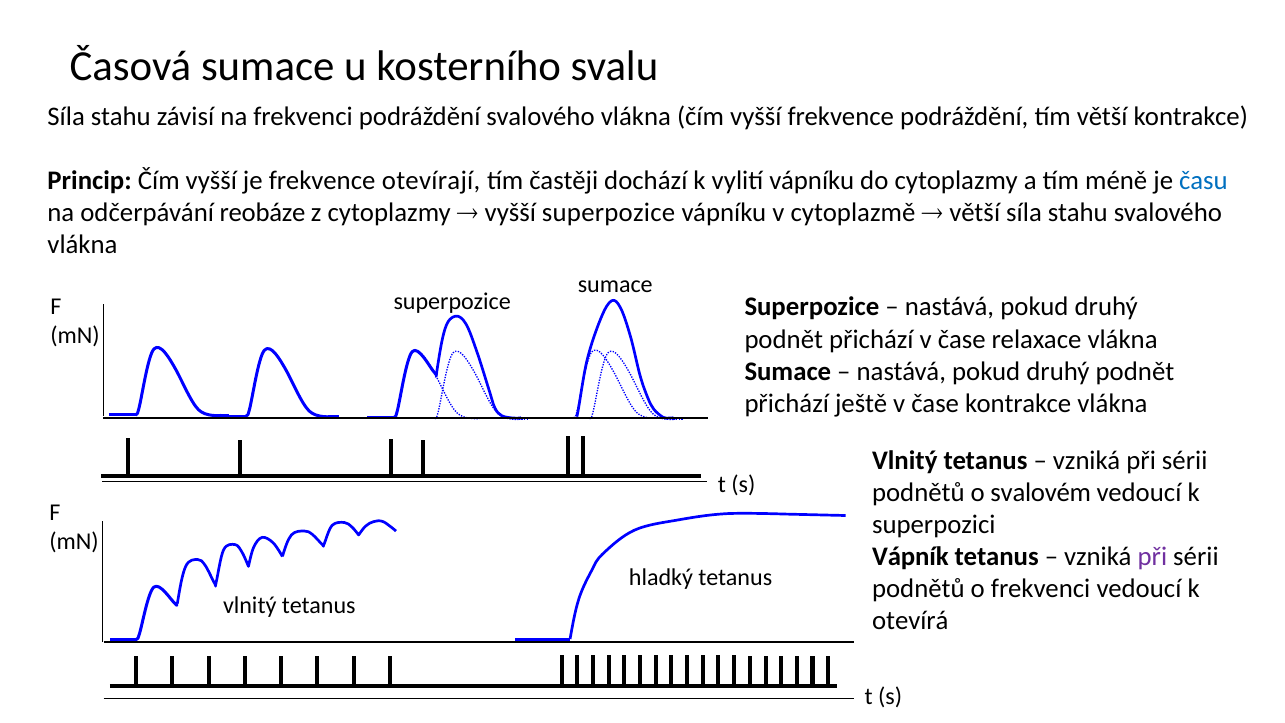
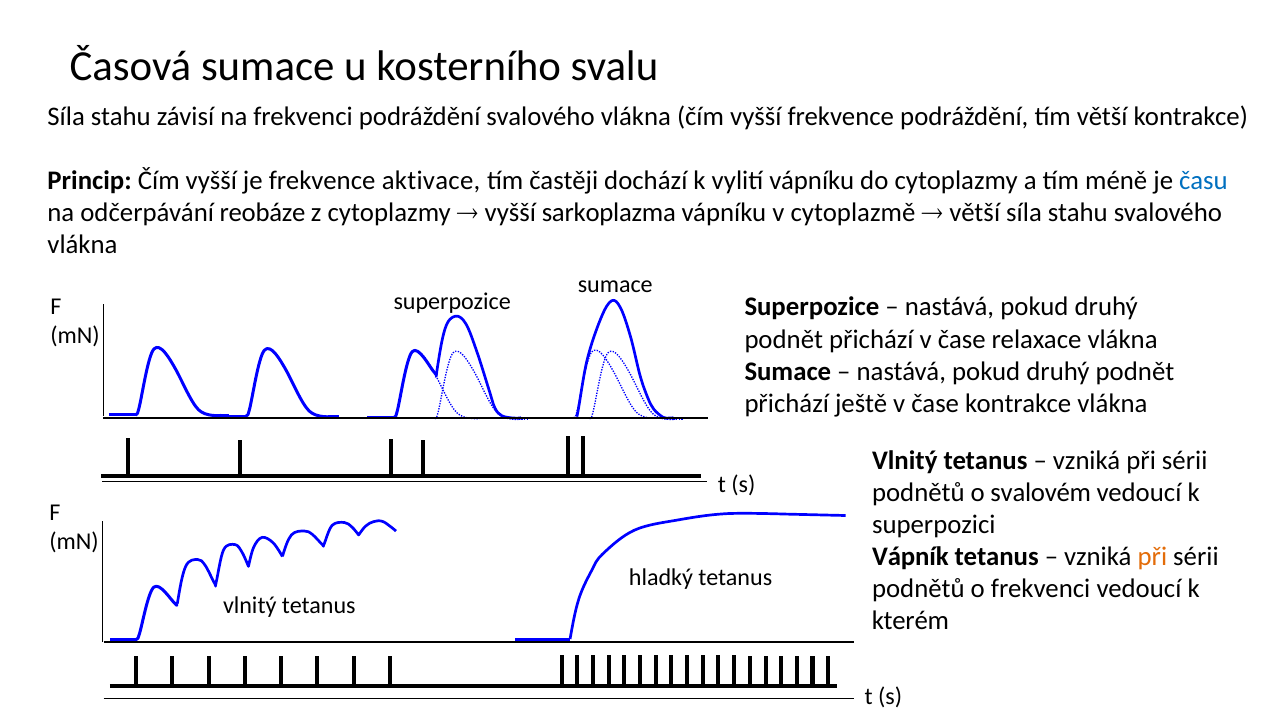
otevírají: otevírají -> aktivace (431, 180)
vyšší superpozice: superpozice -> sarkoplazma (609, 213)
při colour: purple -> orange (1152, 557)
otevírá: otevírá -> kterém (910, 621)
